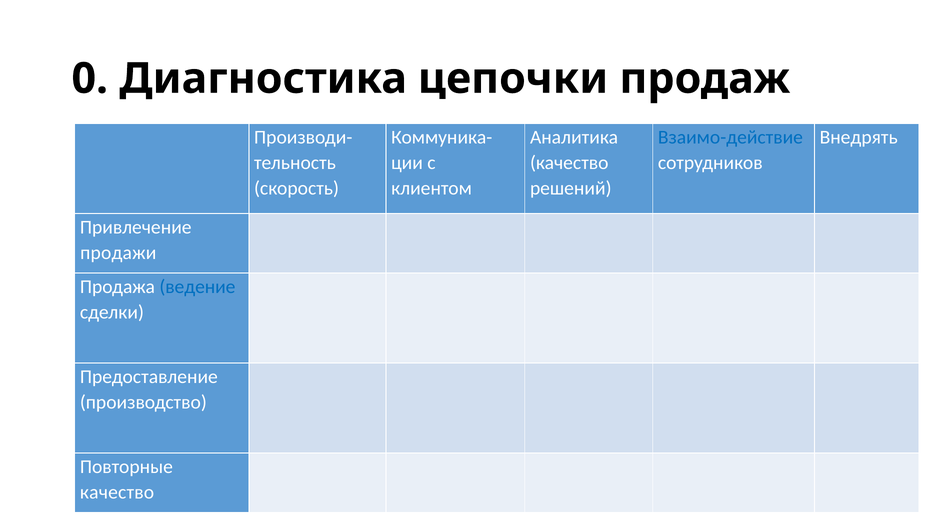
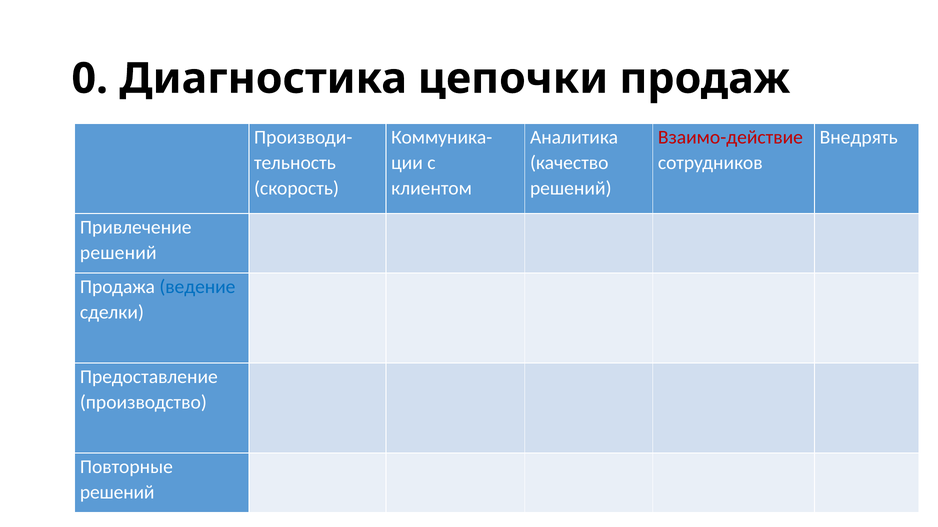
Взаимо-действие colour: blue -> red (730, 137)
продажи: продажи -> решений (118, 253)
качество: качество -> решений (117, 493)
